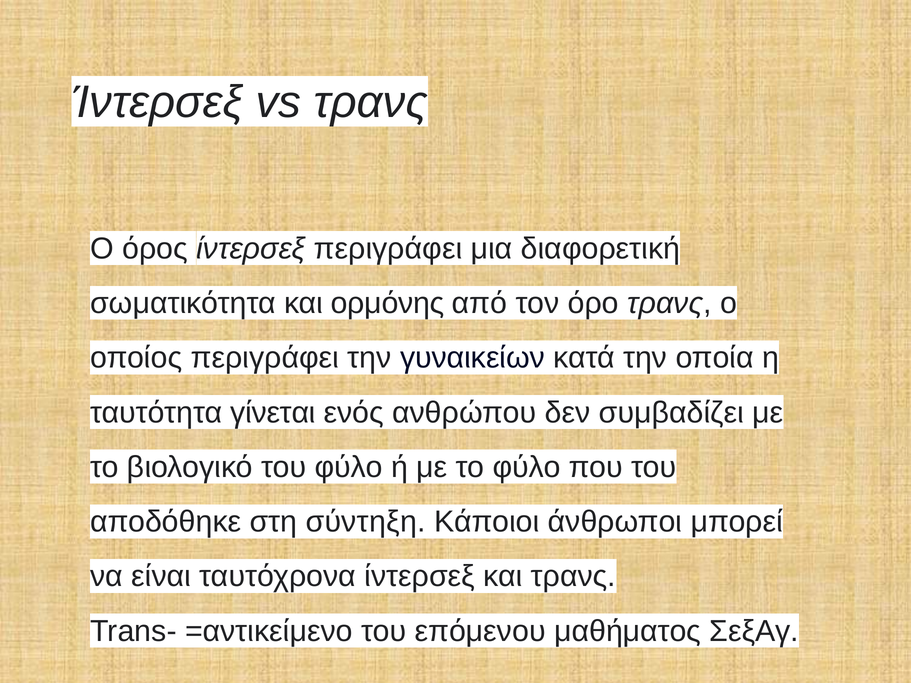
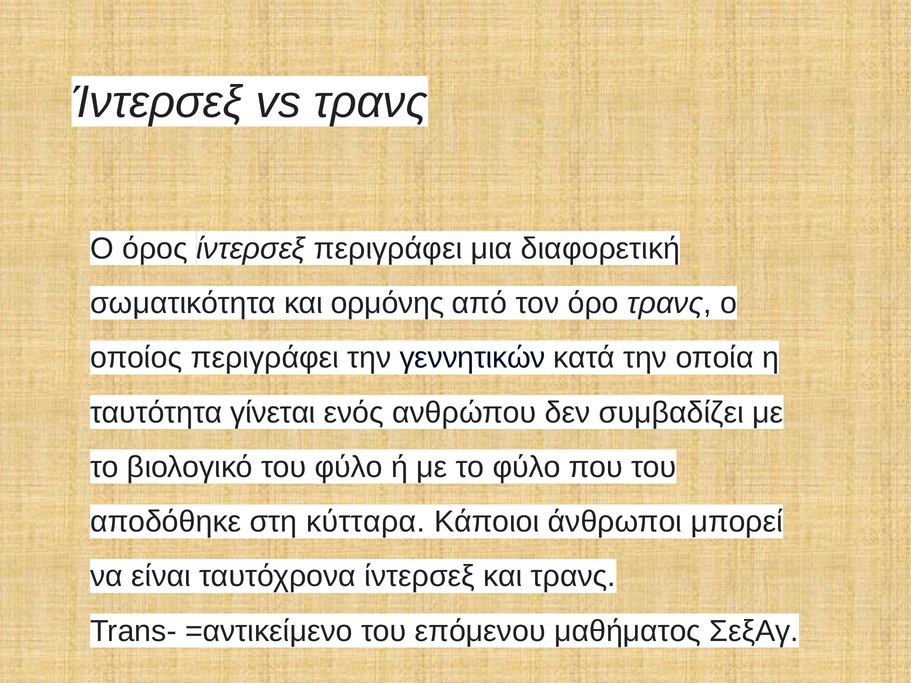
γυναικείων: γυναικείων -> γεννητικών (473, 358)
σύντηξη: σύντηξη -> κύτταρα (366, 522)
